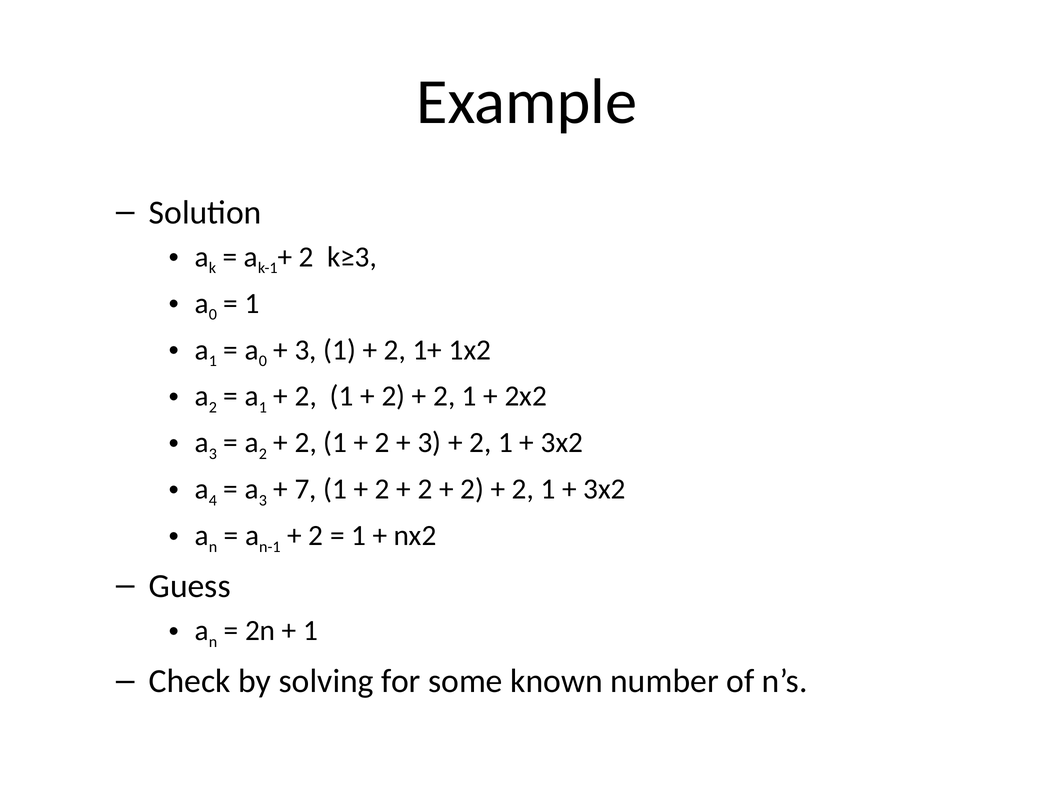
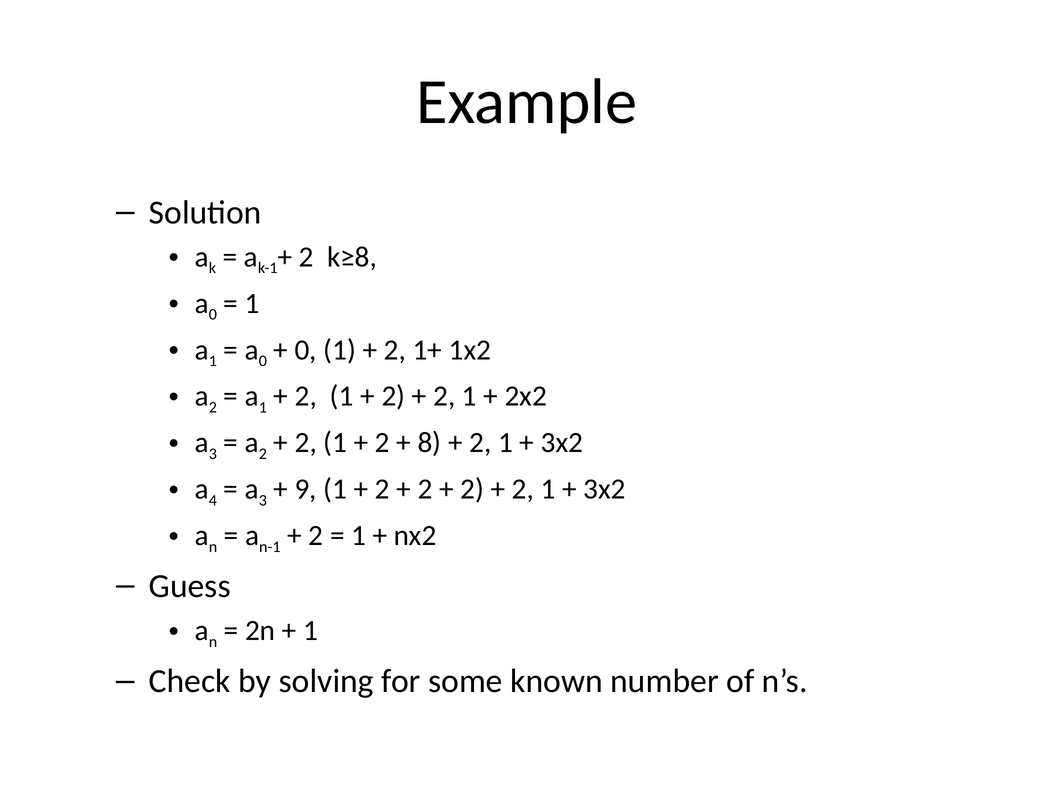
k≥3: k≥3 -> k≥8 (352, 257)
3: 3 -> 0 (306, 350)
3: 3 -> 8 (430, 442)
7: 7 -> 9 (306, 489)
